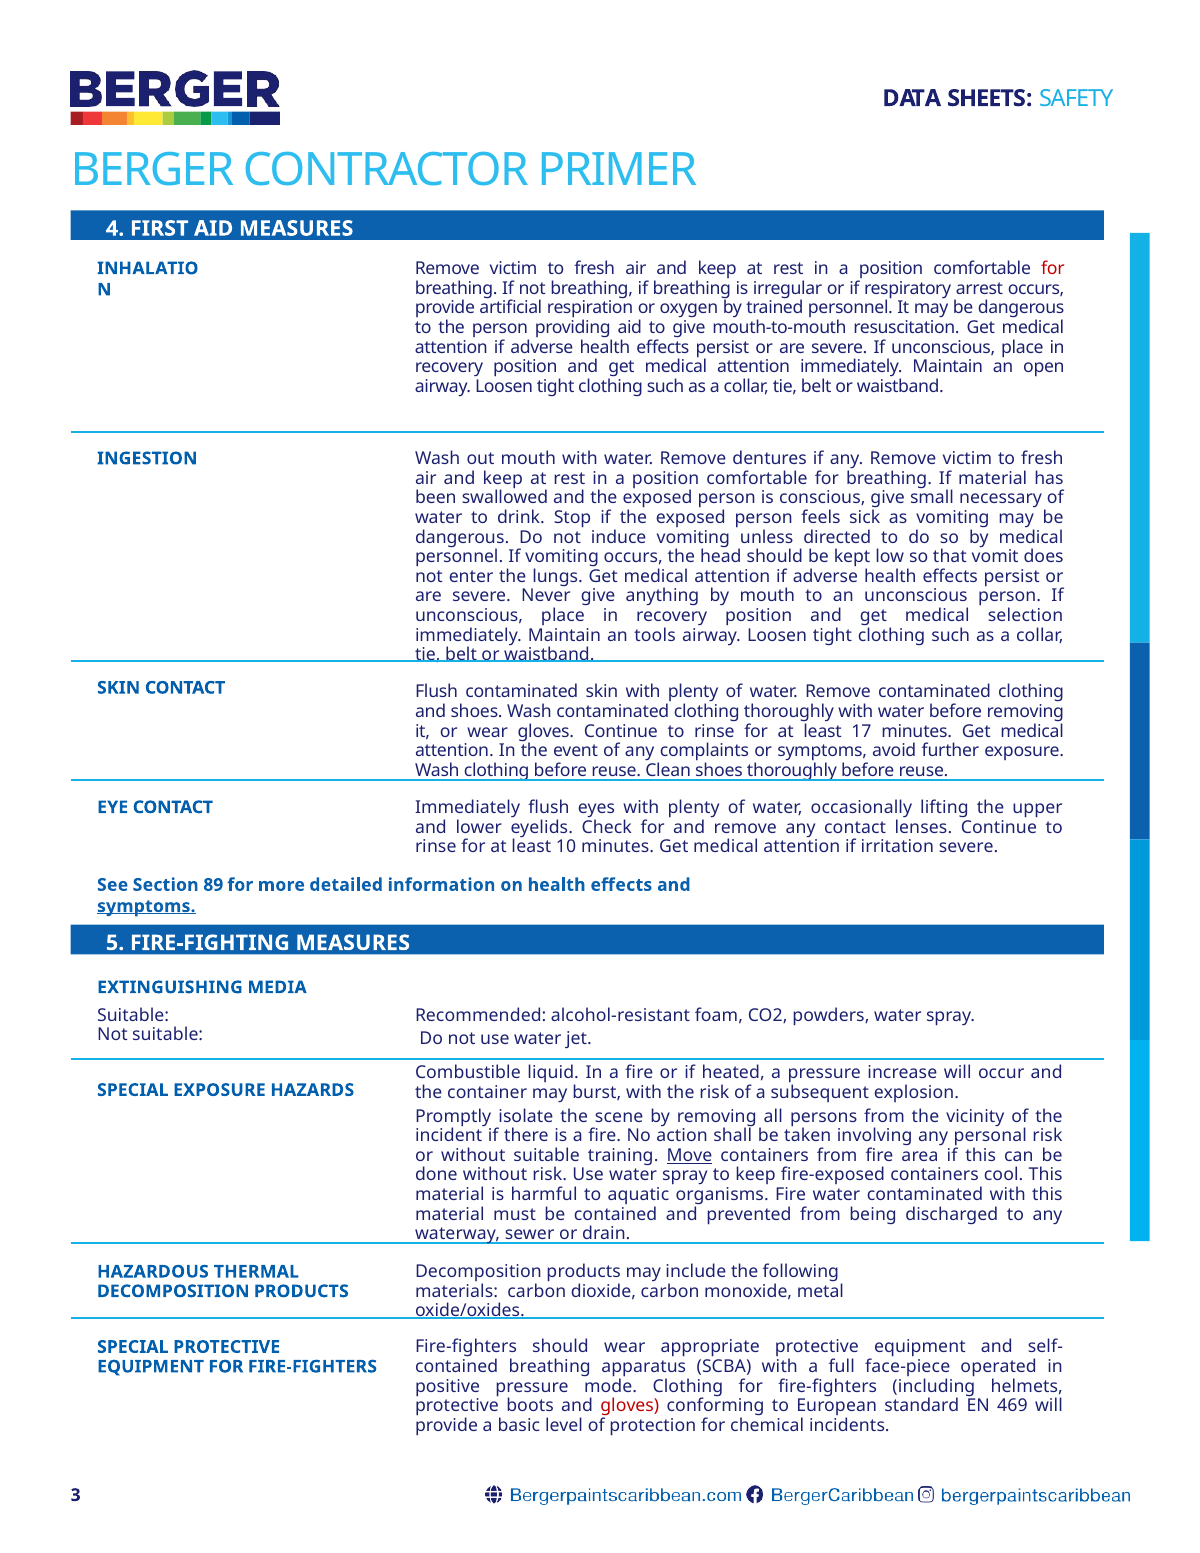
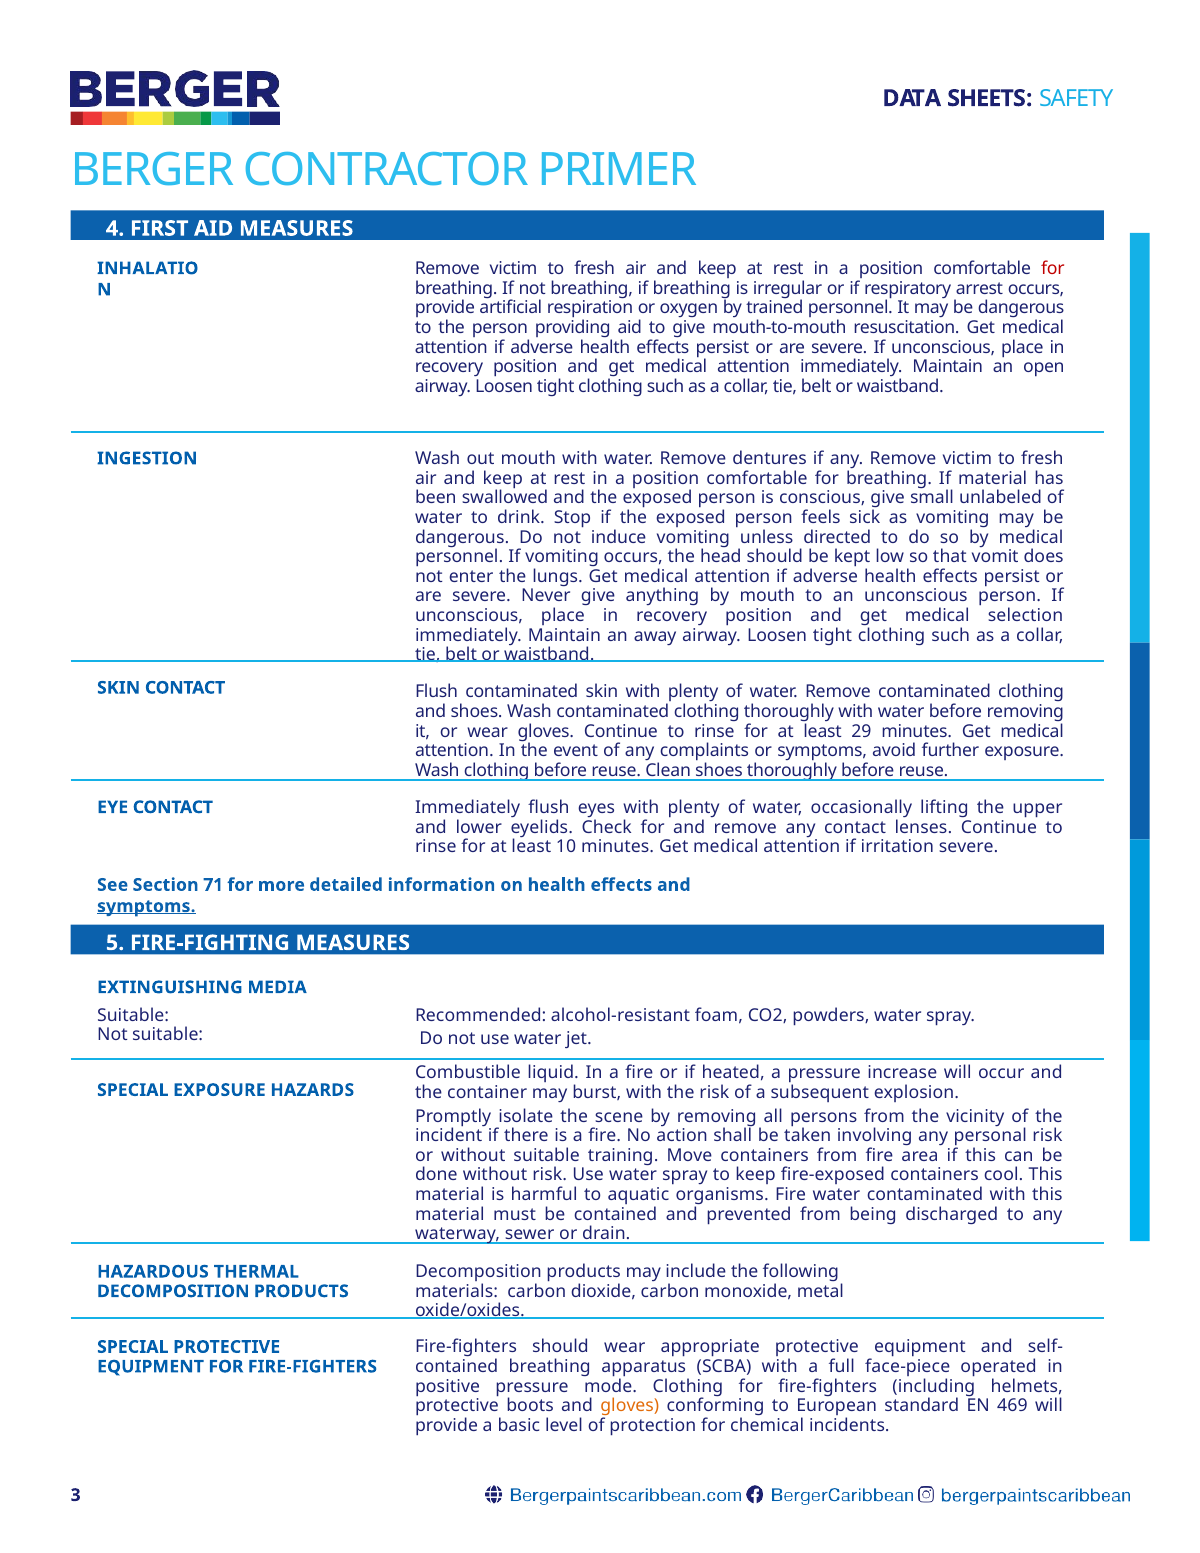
necessary: necessary -> unlabeled (1000, 498)
tools: tools -> away (655, 635)
17: 17 -> 29 (862, 731)
89: 89 -> 71 (213, 885)
Move underline: present -> none (689, 1155)
gloves colour: red -> orange (630, 1406)
